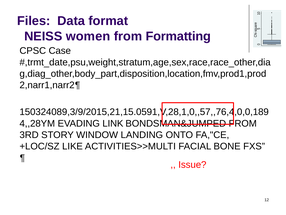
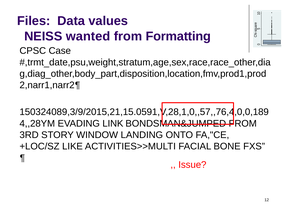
format: format -> values (108, 21)
women: women -> wanted (88, 36)
